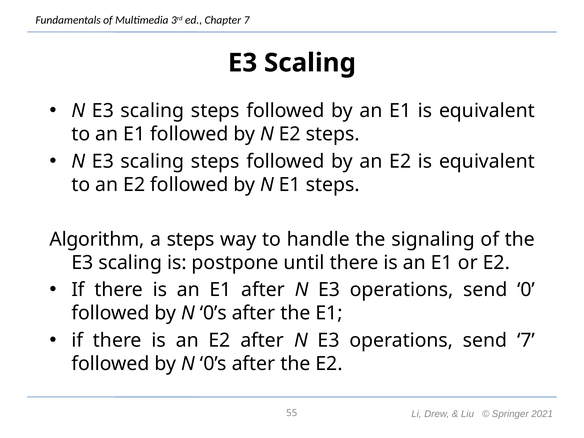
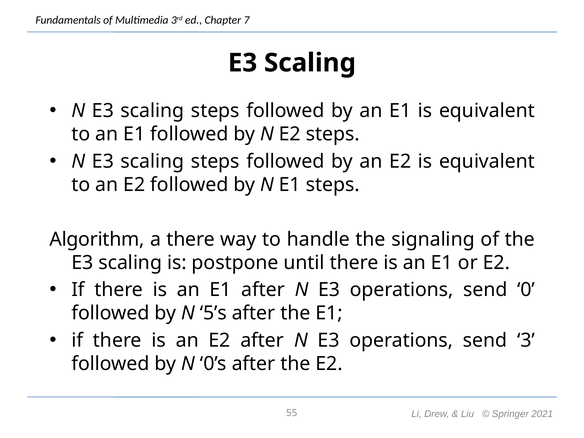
a steps: steps -> there (191, 239)
0’s: 0’s -> 5’s (213, 313)
send 7: 7 -> 3 (526, 340)
